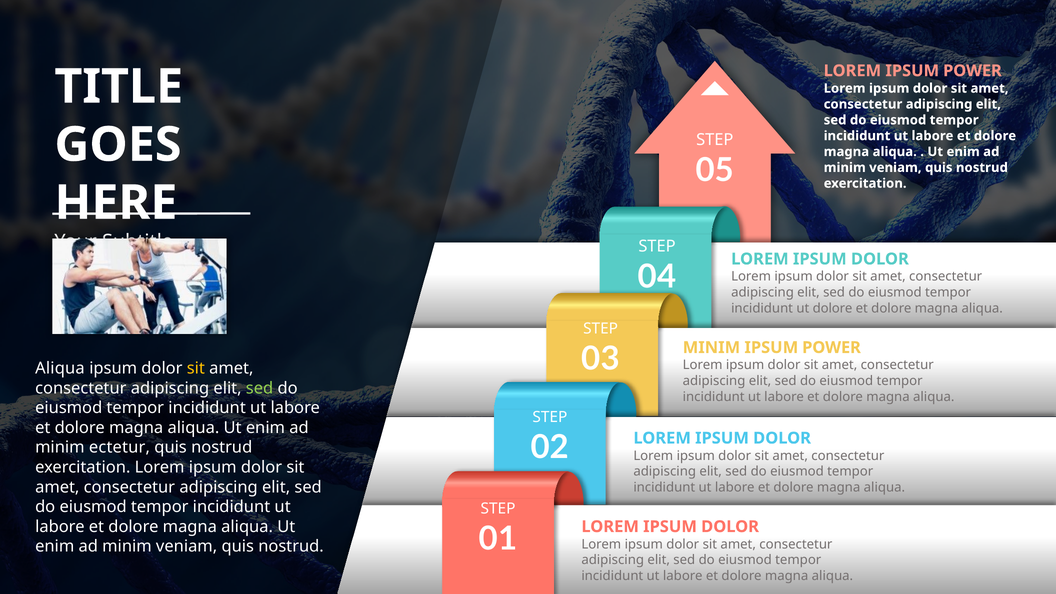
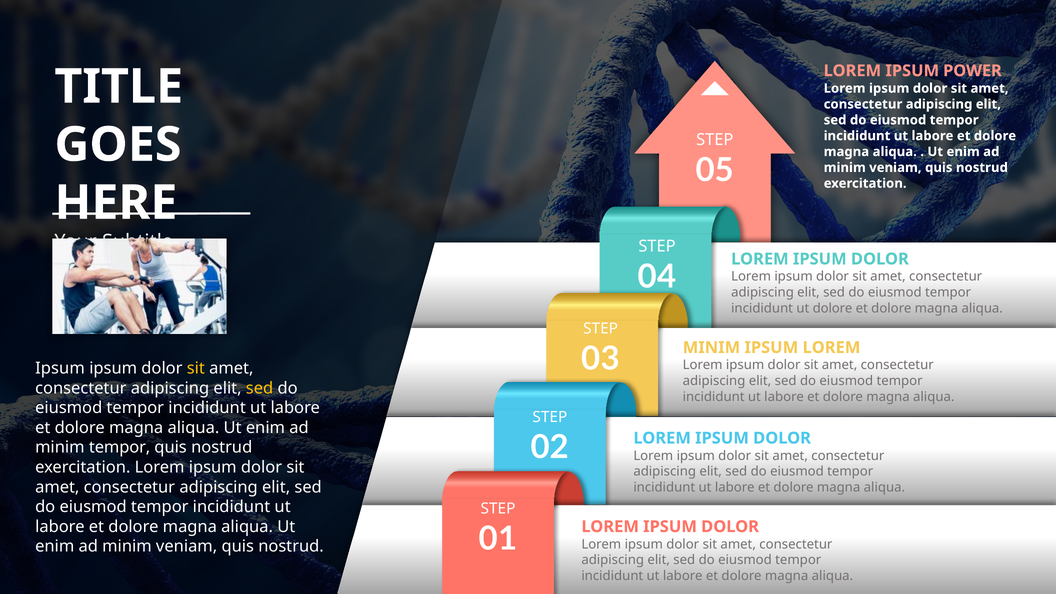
POWER: POWER -> LOREM (831, 348)
Aliqua: Aliqua -> Ipsum (60, 368)
sed colour: light green -> yellow (260, 388)
minim ectetur: ectetur -> tempor (120, 448)
